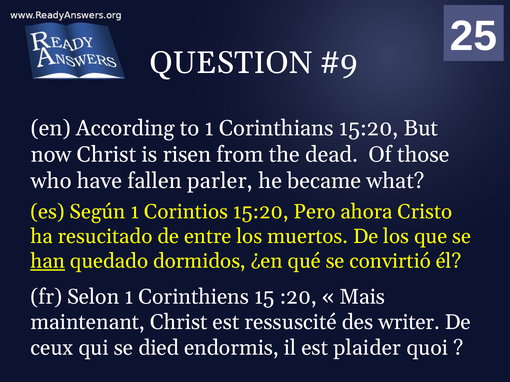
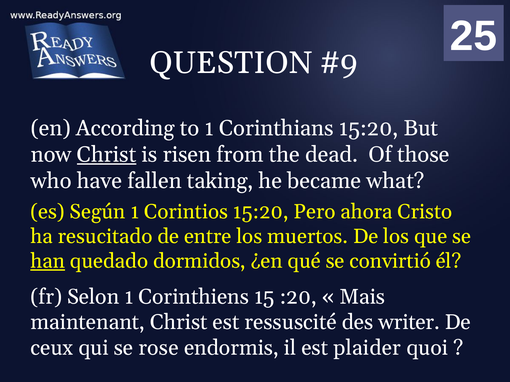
Christ underline: none -> present (107, 155)
parler: parler -> taking (220, 181)
died: died -> rose (159, 348)
